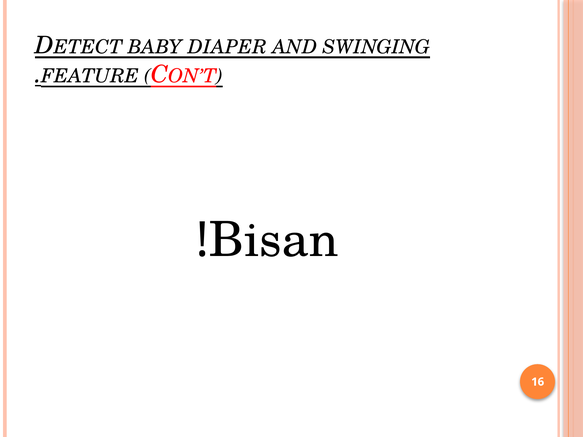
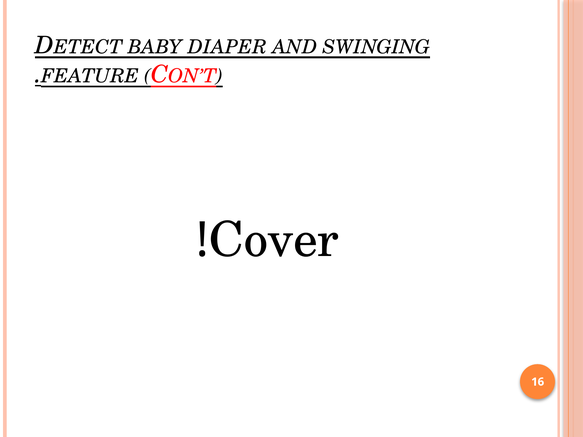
Bisan: Bisan -> Cover (274, 240)
